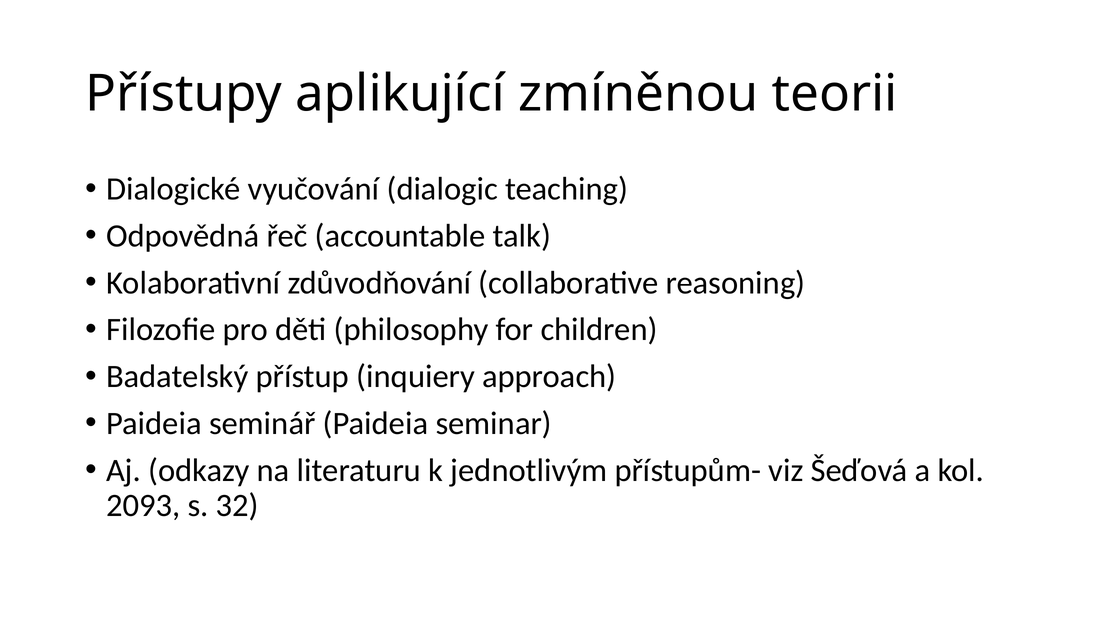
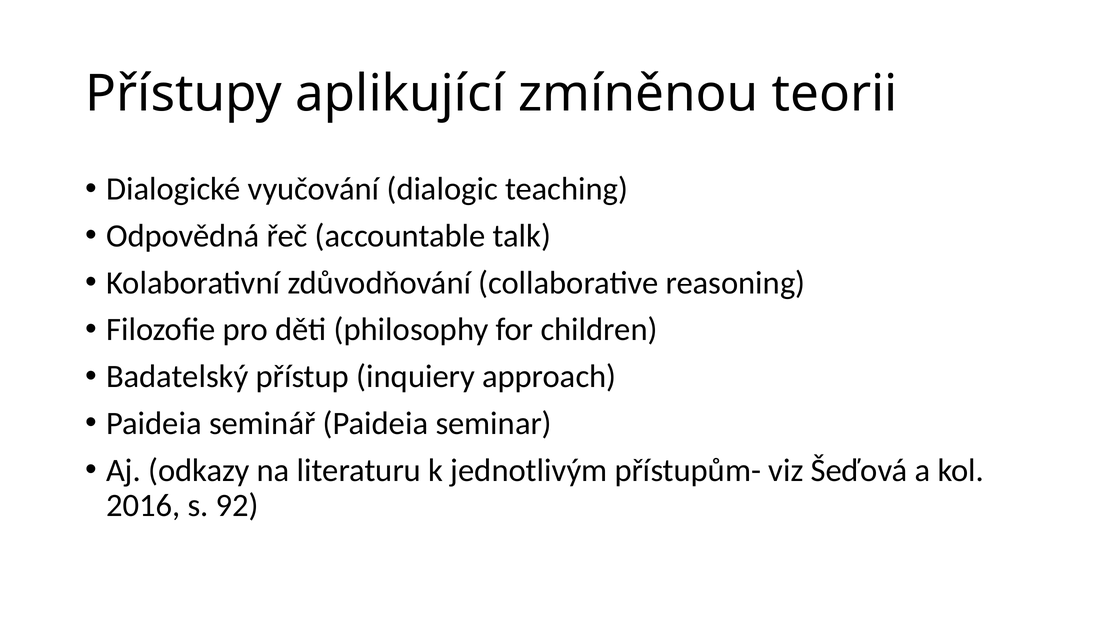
2093: 2093 -> 2016 (143, 506)
32: 32 -> 92 (237, 506)
